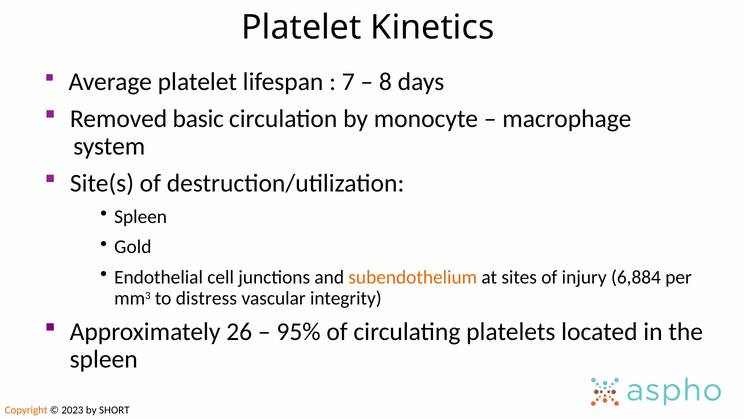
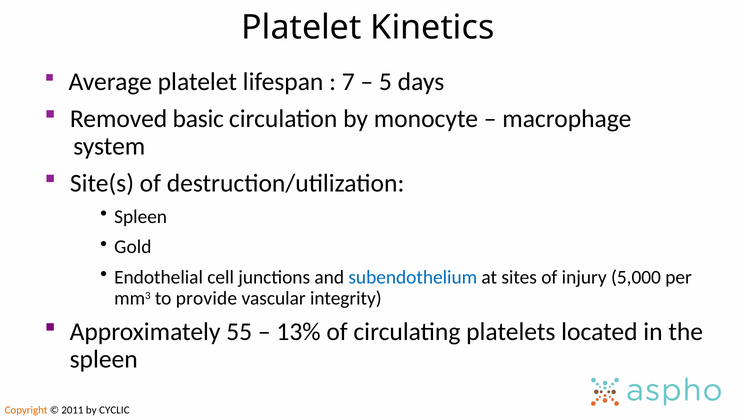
8: 8 -> 5 (385, 82)
subendothelium colour: orange -> blue (413, 277)
6,884: 6,884 -> 5,000 (636, 277)
distress: distress -> provide (206, 298)
26: 26 -> 55 (239, 331)
95%: 95% -> 13% (299, 331)
2023: 2023 -> 2011 (72, 410)
SHORT: SHORT -> CYCLIC (114, 410)
